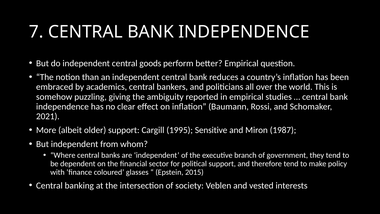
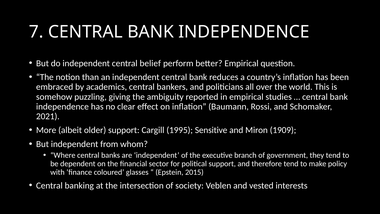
goods: goods -> belief (150, 63)
1987: 1987 -> 1909 (283, 130)
